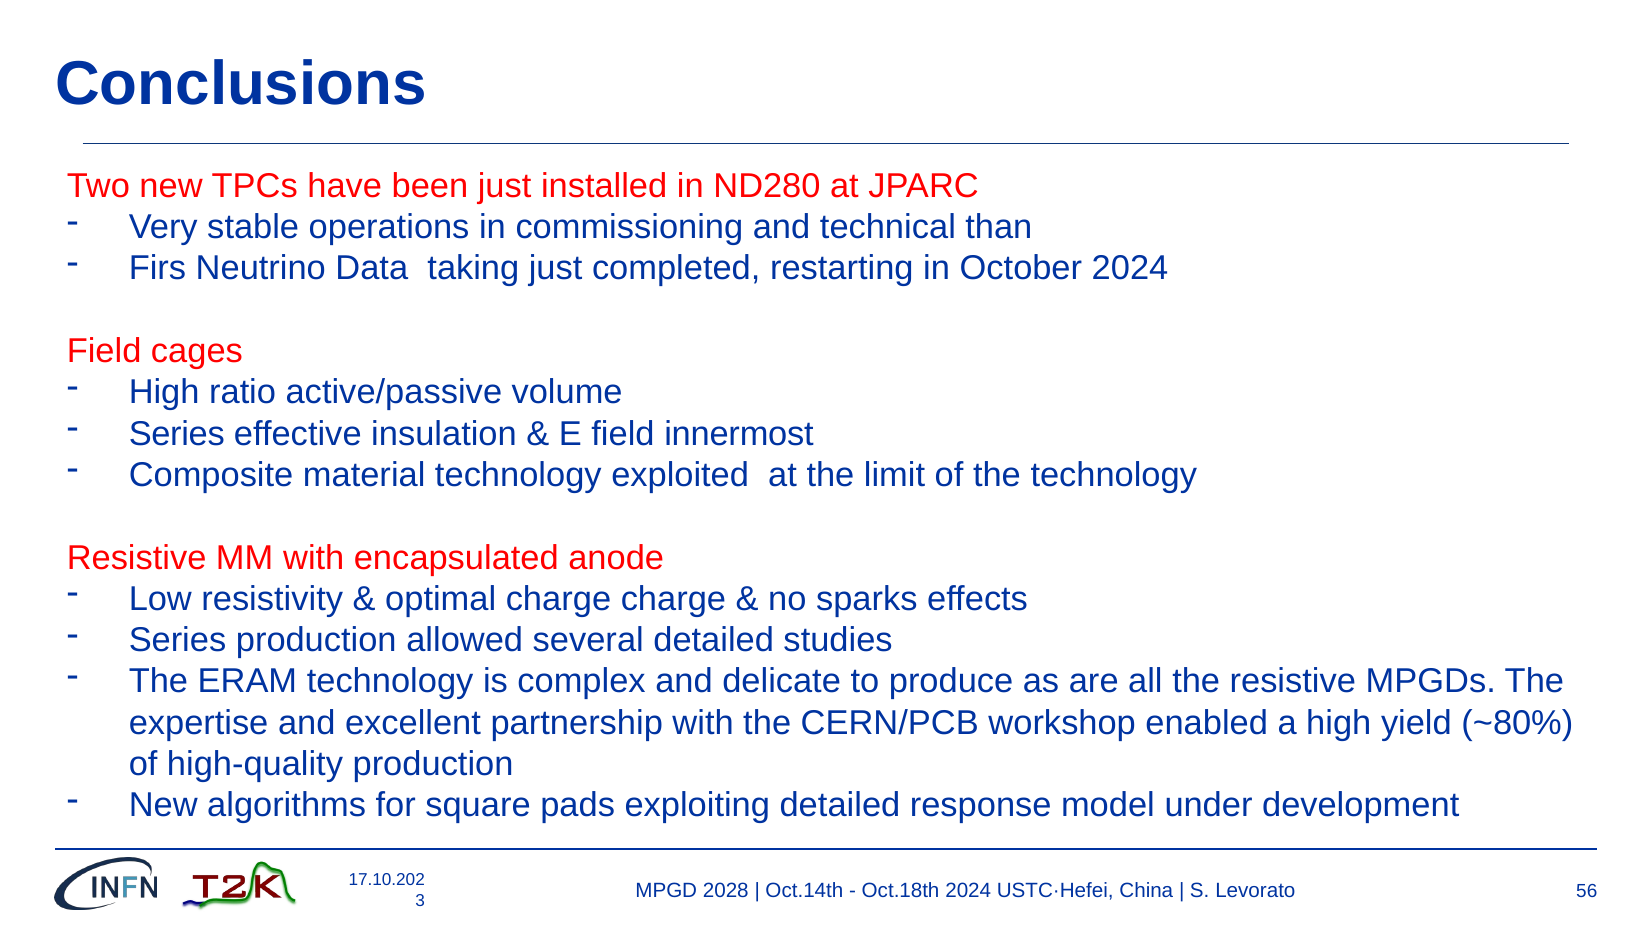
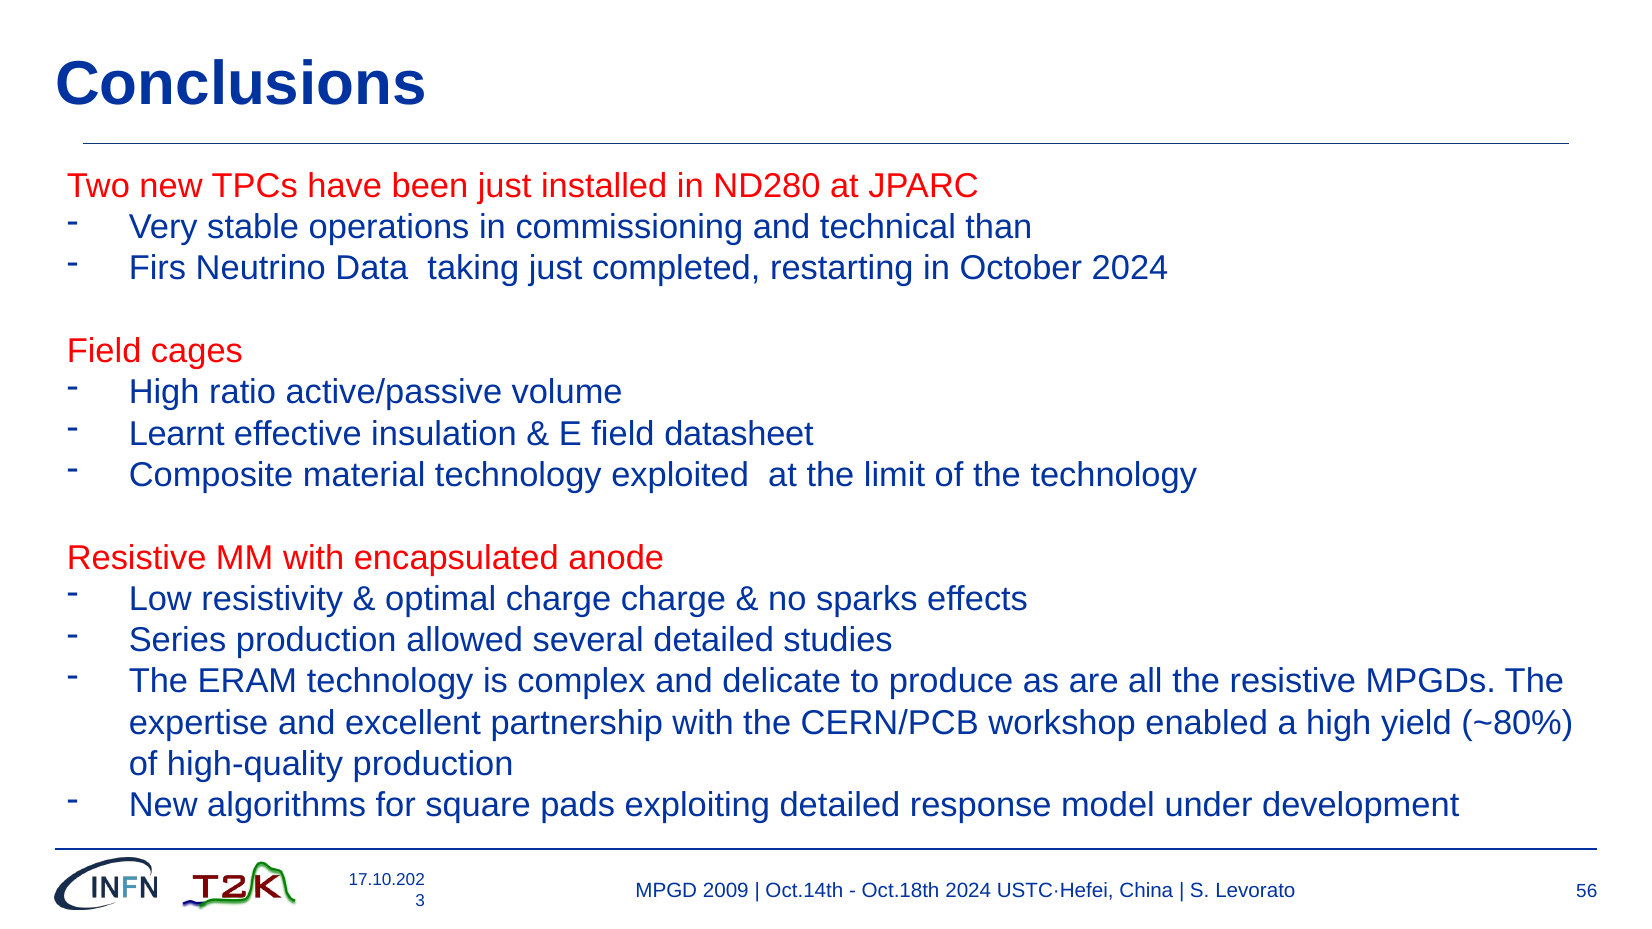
Series: Series -> Learnt (177, 434)
innermost: innermost -> datasheet (739, 434)
2028: 2028 -> 2009 (726, 891)
